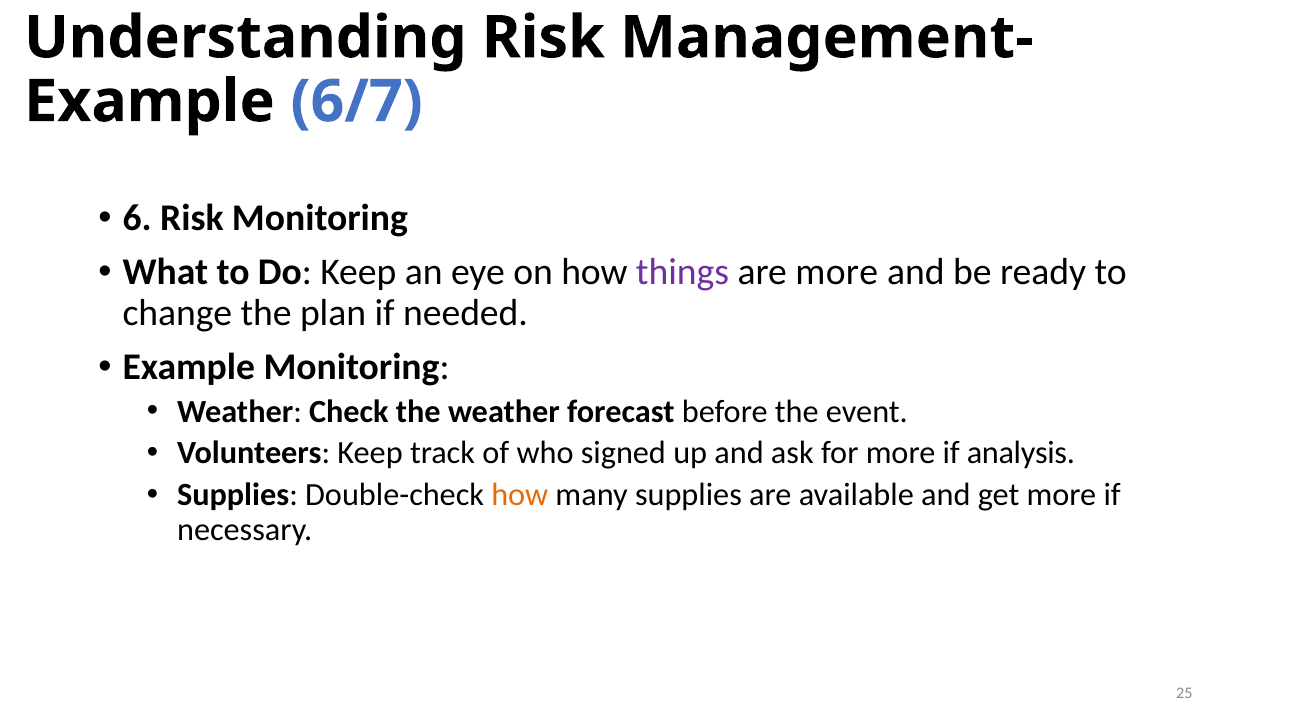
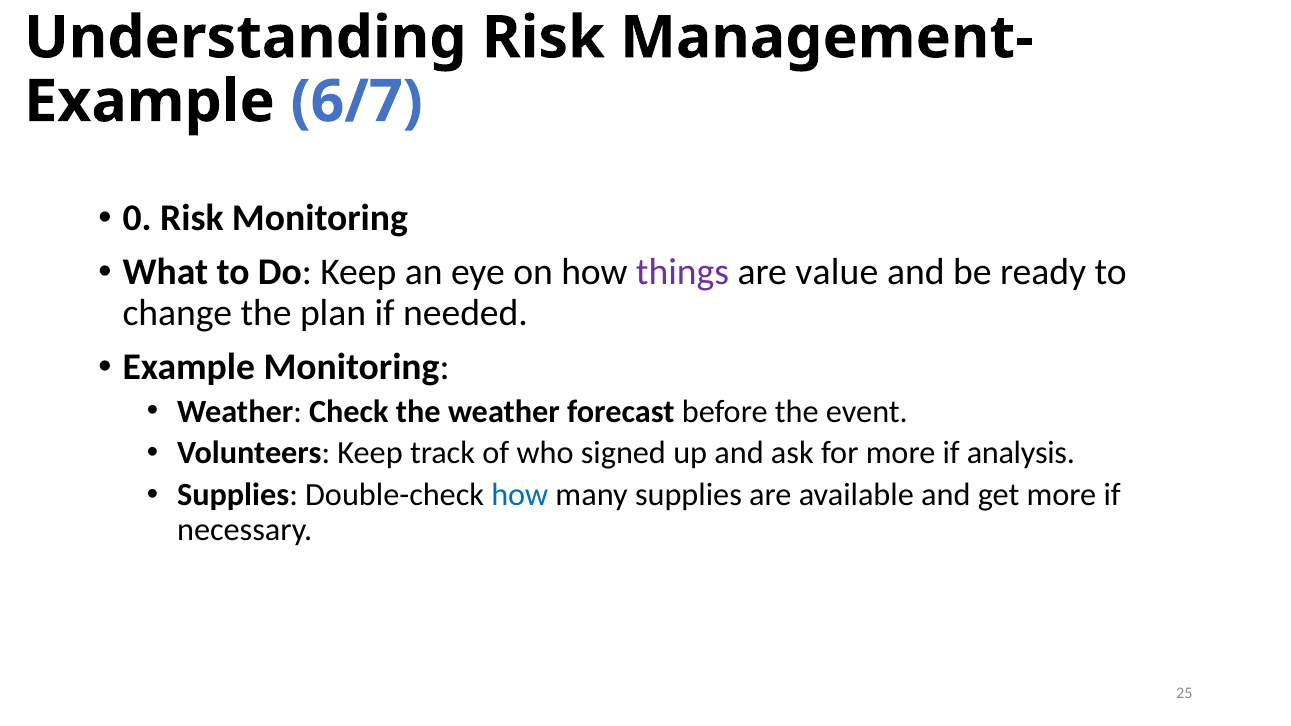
6: 6 -> 0 (137, 218)
are more: more -> value (837, 272)
how colour: orange -> blue (520, 495)
